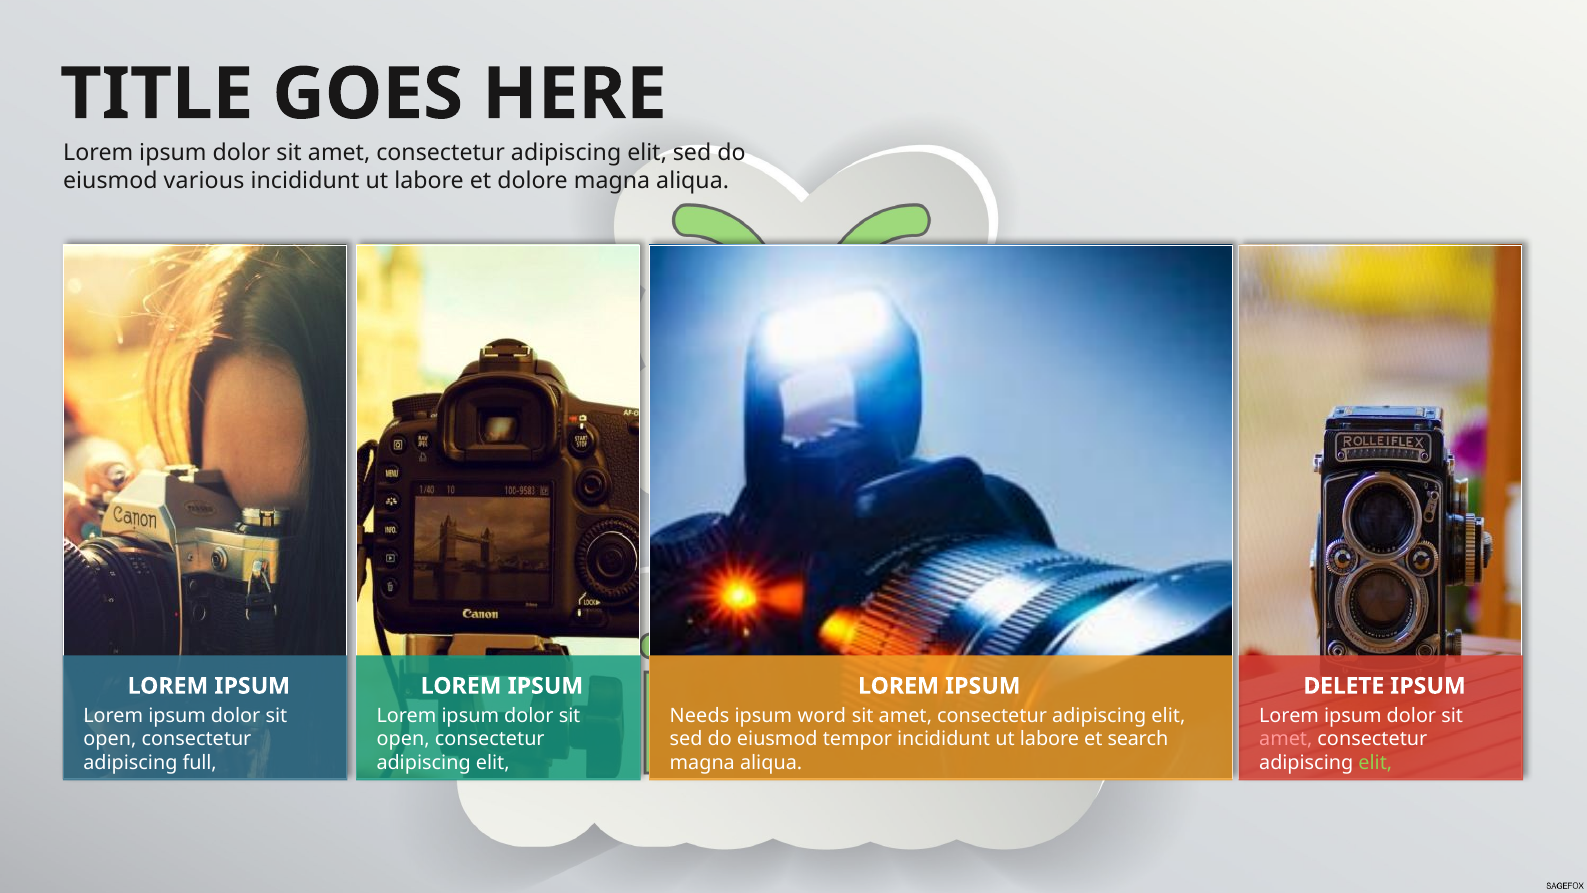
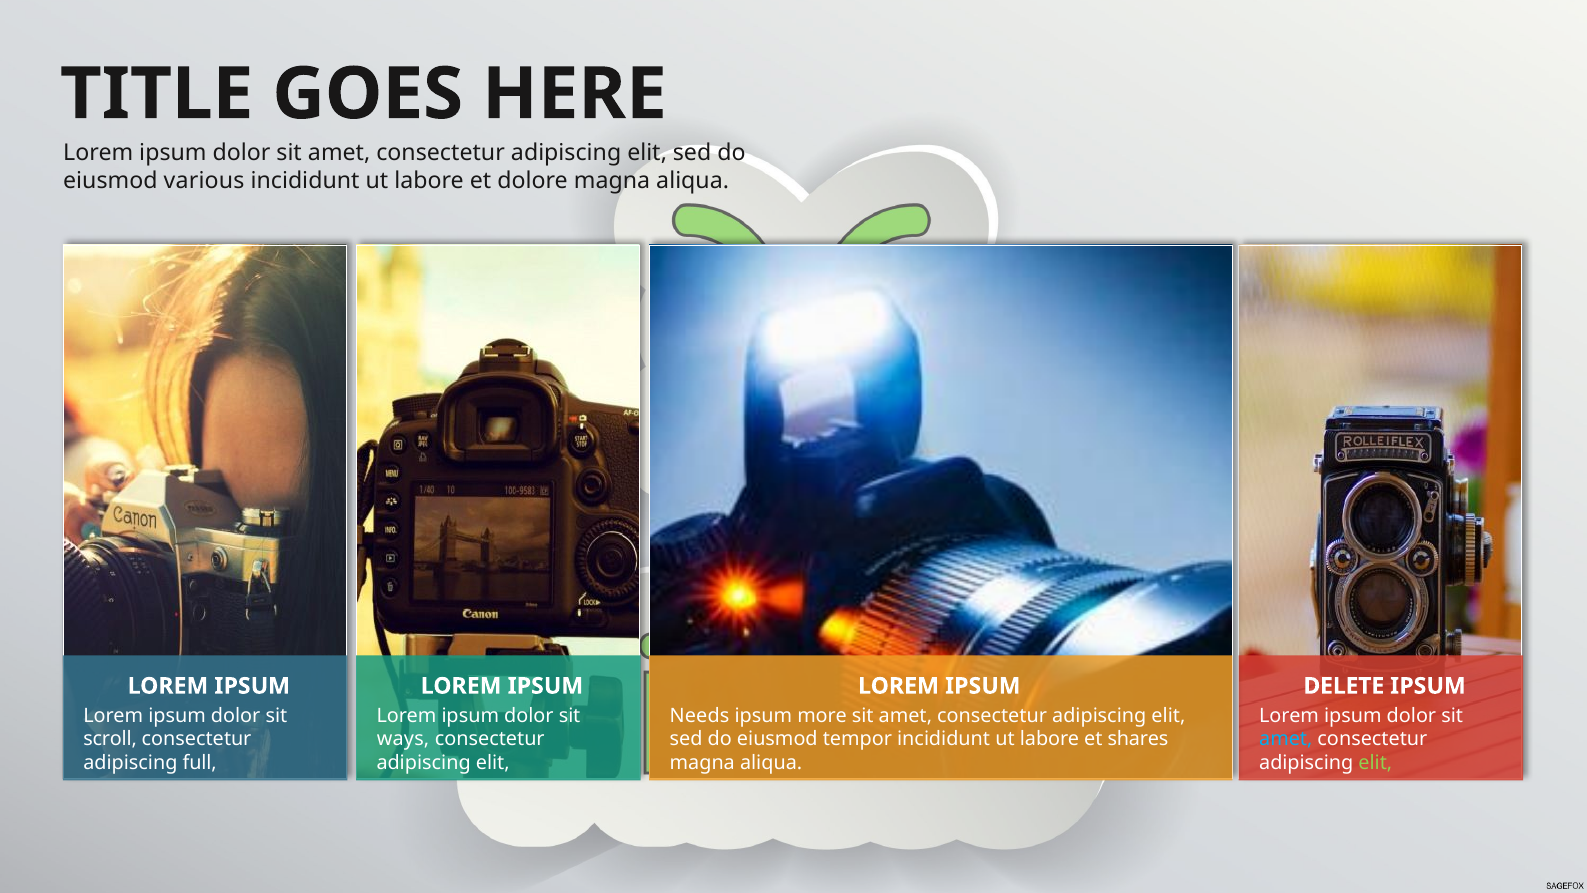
word: word -> more (822, 715)
open: open -> scroll (110, 739)
open: open -> ways (403, 739)
search: search -> shares (1138, 739)
amet colour: pink -> light blue (1286, 739)
